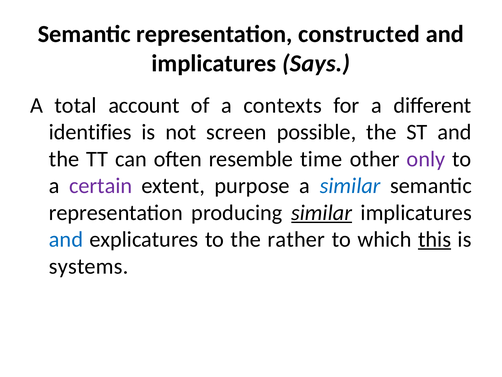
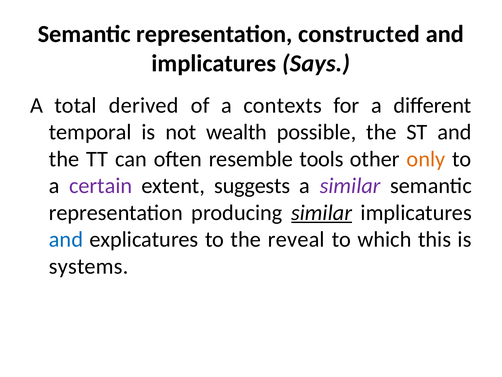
account: account -> derived (144, 105)
identifies: identifies -> temporal (90, 132)
screen: screen -> wealth (237, 132)
time: time -> tools (322, 159)
only colour: purple -> orange (426, 159)
purpose: purpose -> suggests (252, 186)
similar colour: blue -> purple (350, 186)
rather: rather -> reveal (296, 239)
this underline: present -> none (435, 239)
